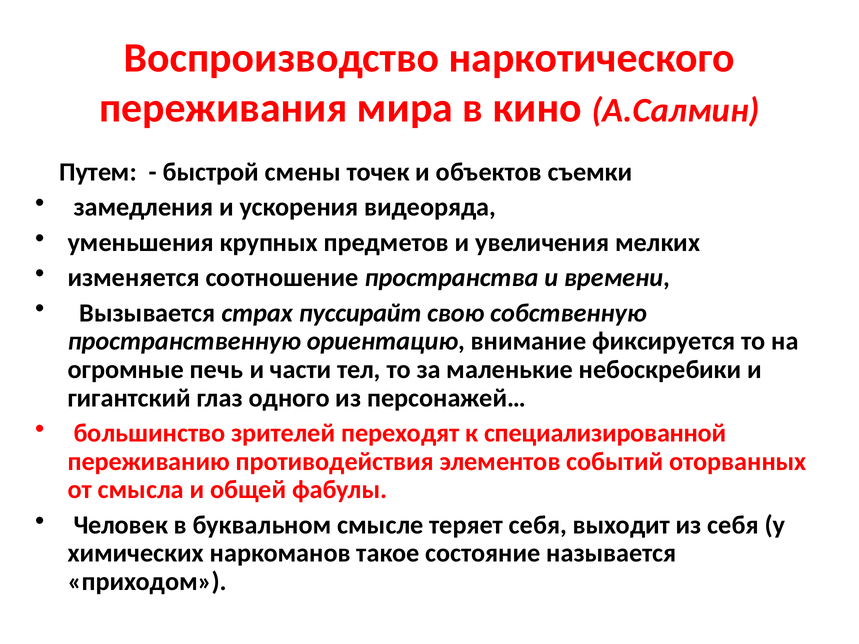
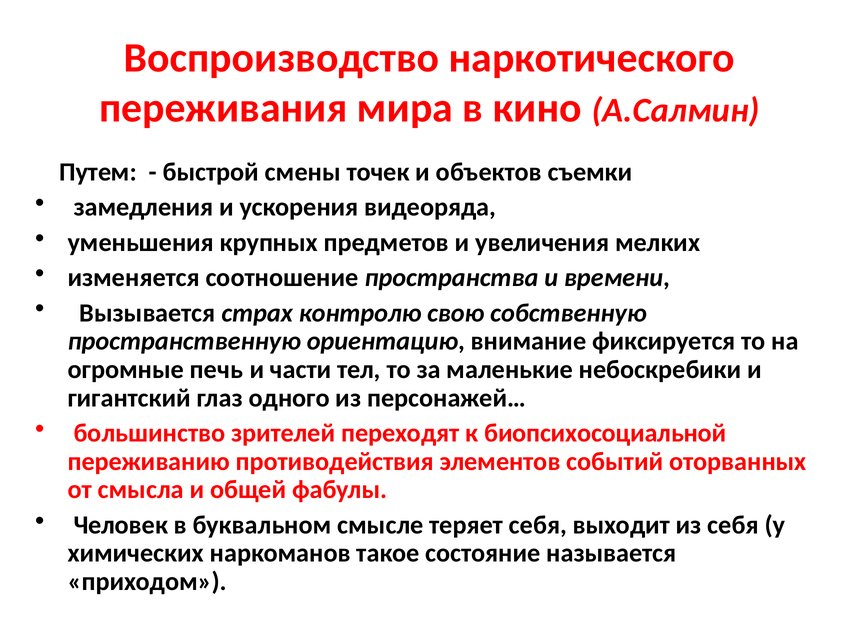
пуссирайт: пуссирайт -> контролю (360, 313)
специализированной: специализированной -> биопсихосоциальной (605, 433)
